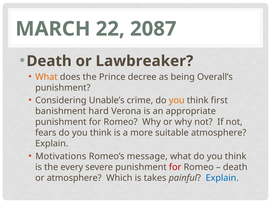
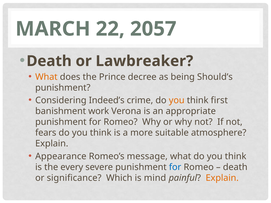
2087: 2087 -> 2057 (153, 29)
Overall’s: Overall’s -> Should’s (215, 77)
Unable’s: Unable’s -> Indeed’s (107, 100)
hard: hard -> work (99, 111)
Motivations: Motivations -> Appearance (61, 156)
for colour: red -> blue (175, 167)
or atmosphere: atmosphere -> significance (74, 178)
takes: takes -> mind (155, 178)
Explain colour: blue -> orange (222, 178)
